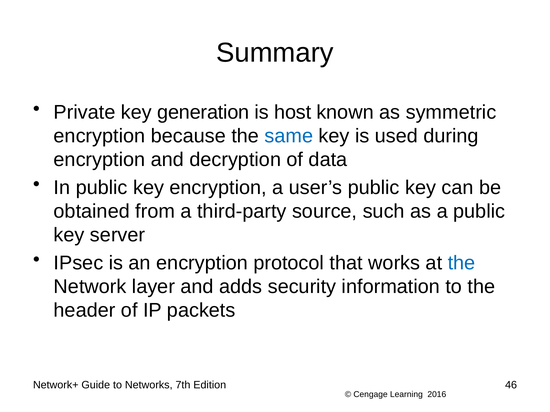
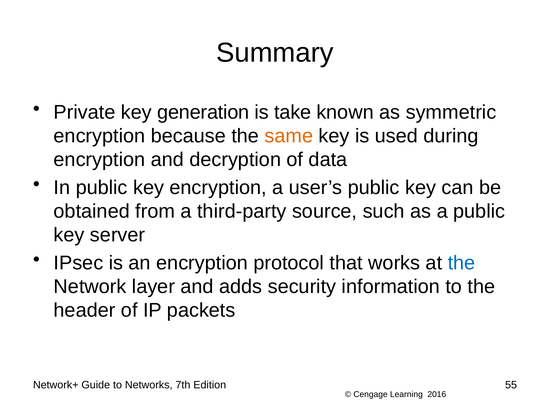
host: host -> take (293, 112)
same colour: blue -> orange (289, 136)
46: 46 -> 55 (511, 386)
